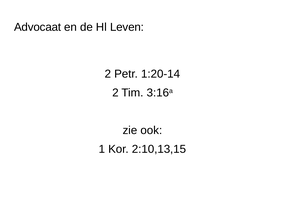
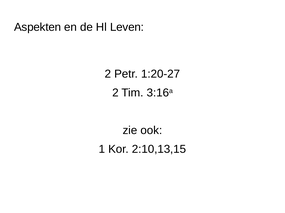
Advocaat: Advocaat -> Aspekten (38, 27)
1:20-14: 1:20-14 -> 1:20-27 (161, 74)
